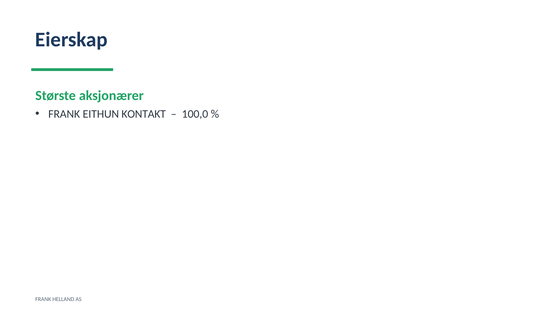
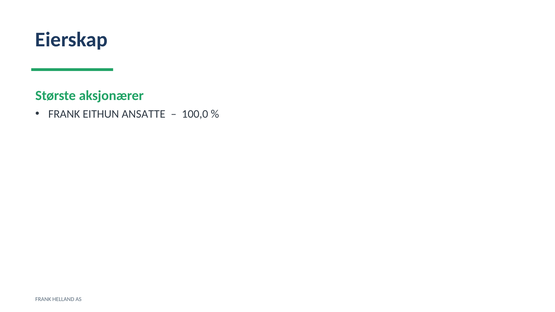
KONTAKT: KONTAKT -> ANSATTE (144, 114)
